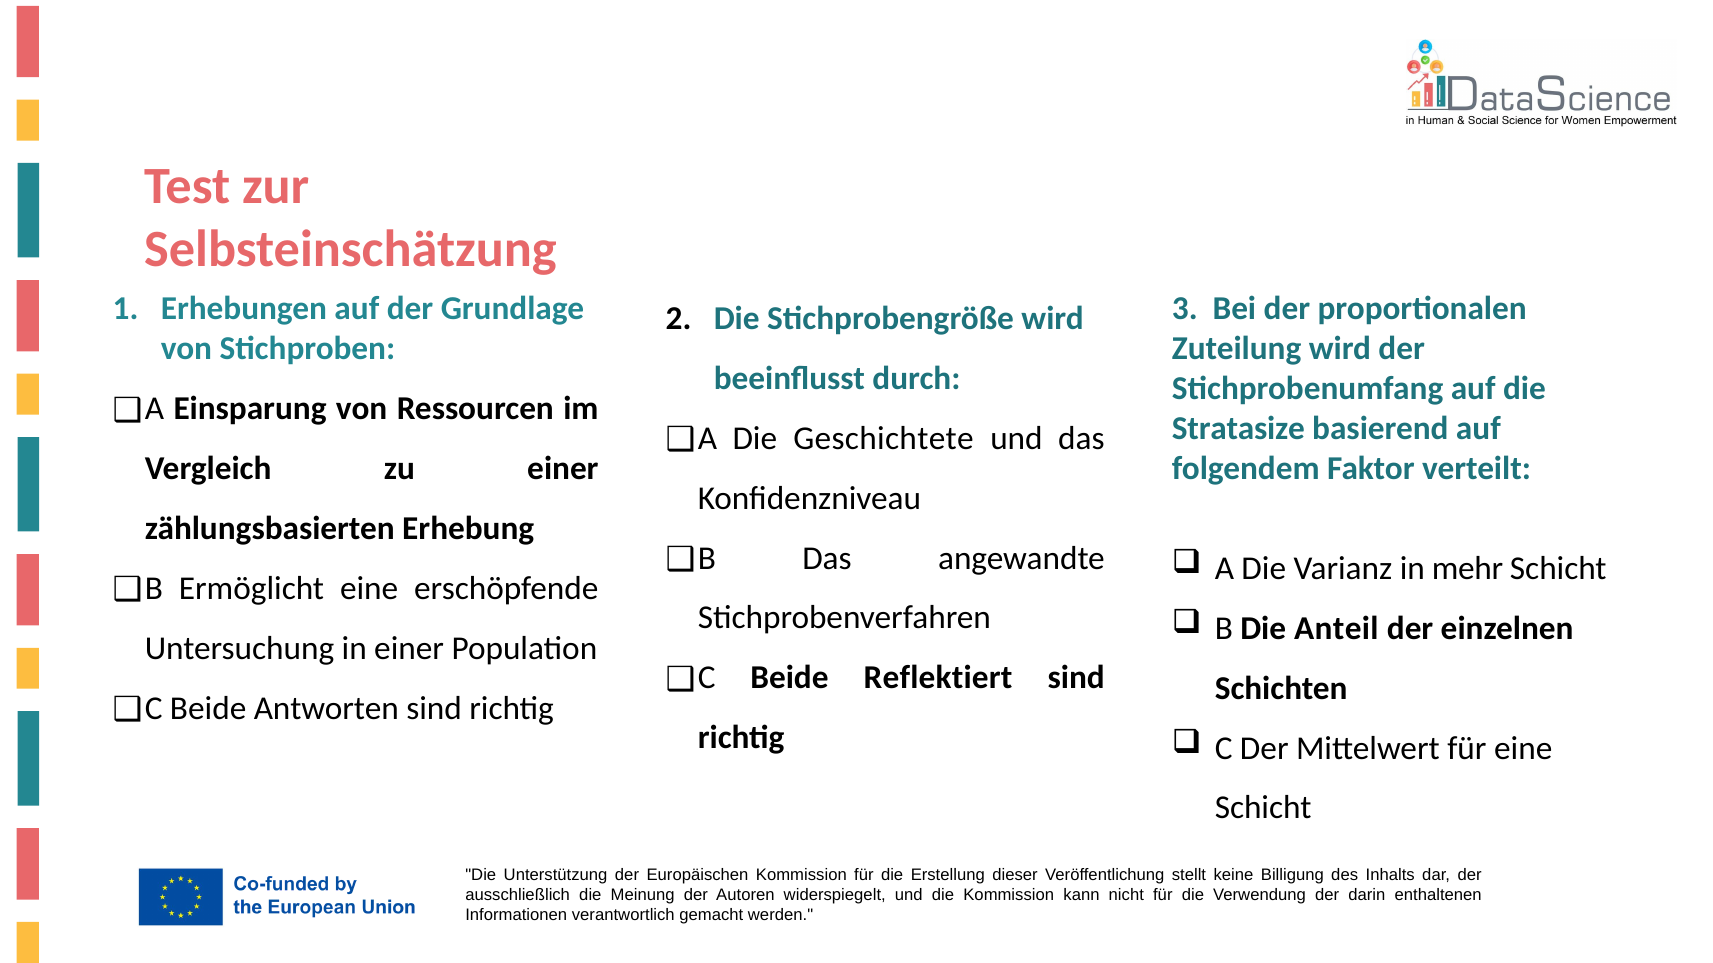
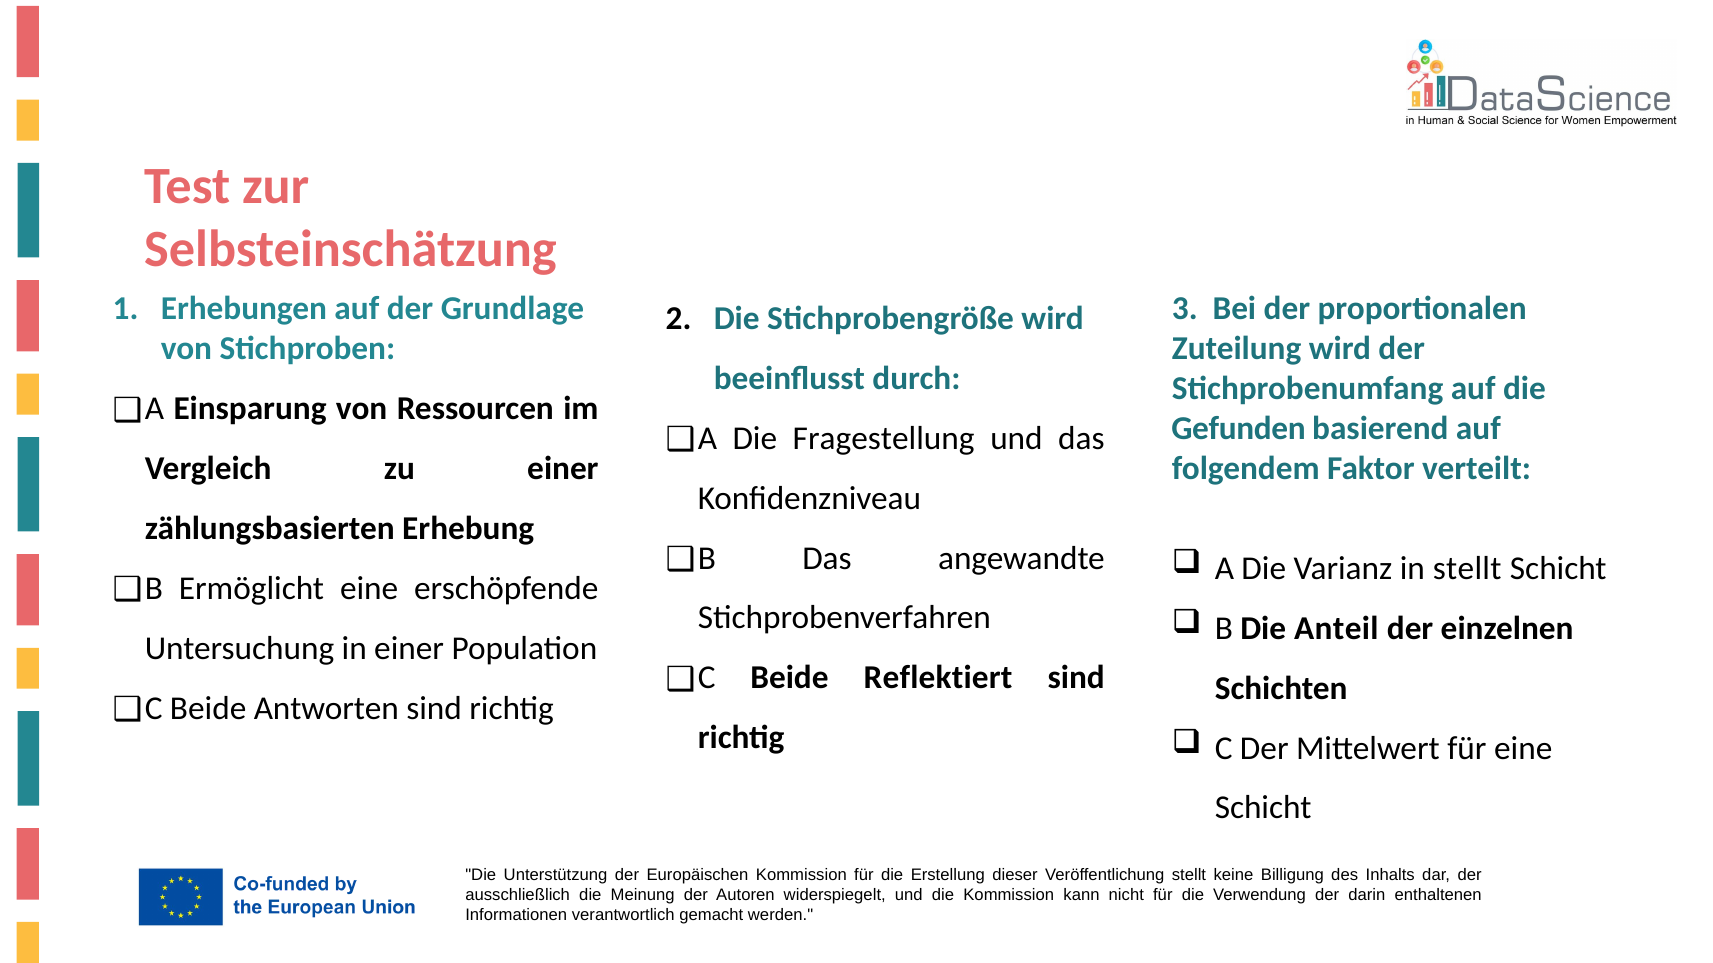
Stratasize: Stratasize -> Gefunden (1239, 429)
Geschichtete: Geschichtete -> Fragestellung (884, 438)
in mehr: mehr -> stellt (1467, 568)
